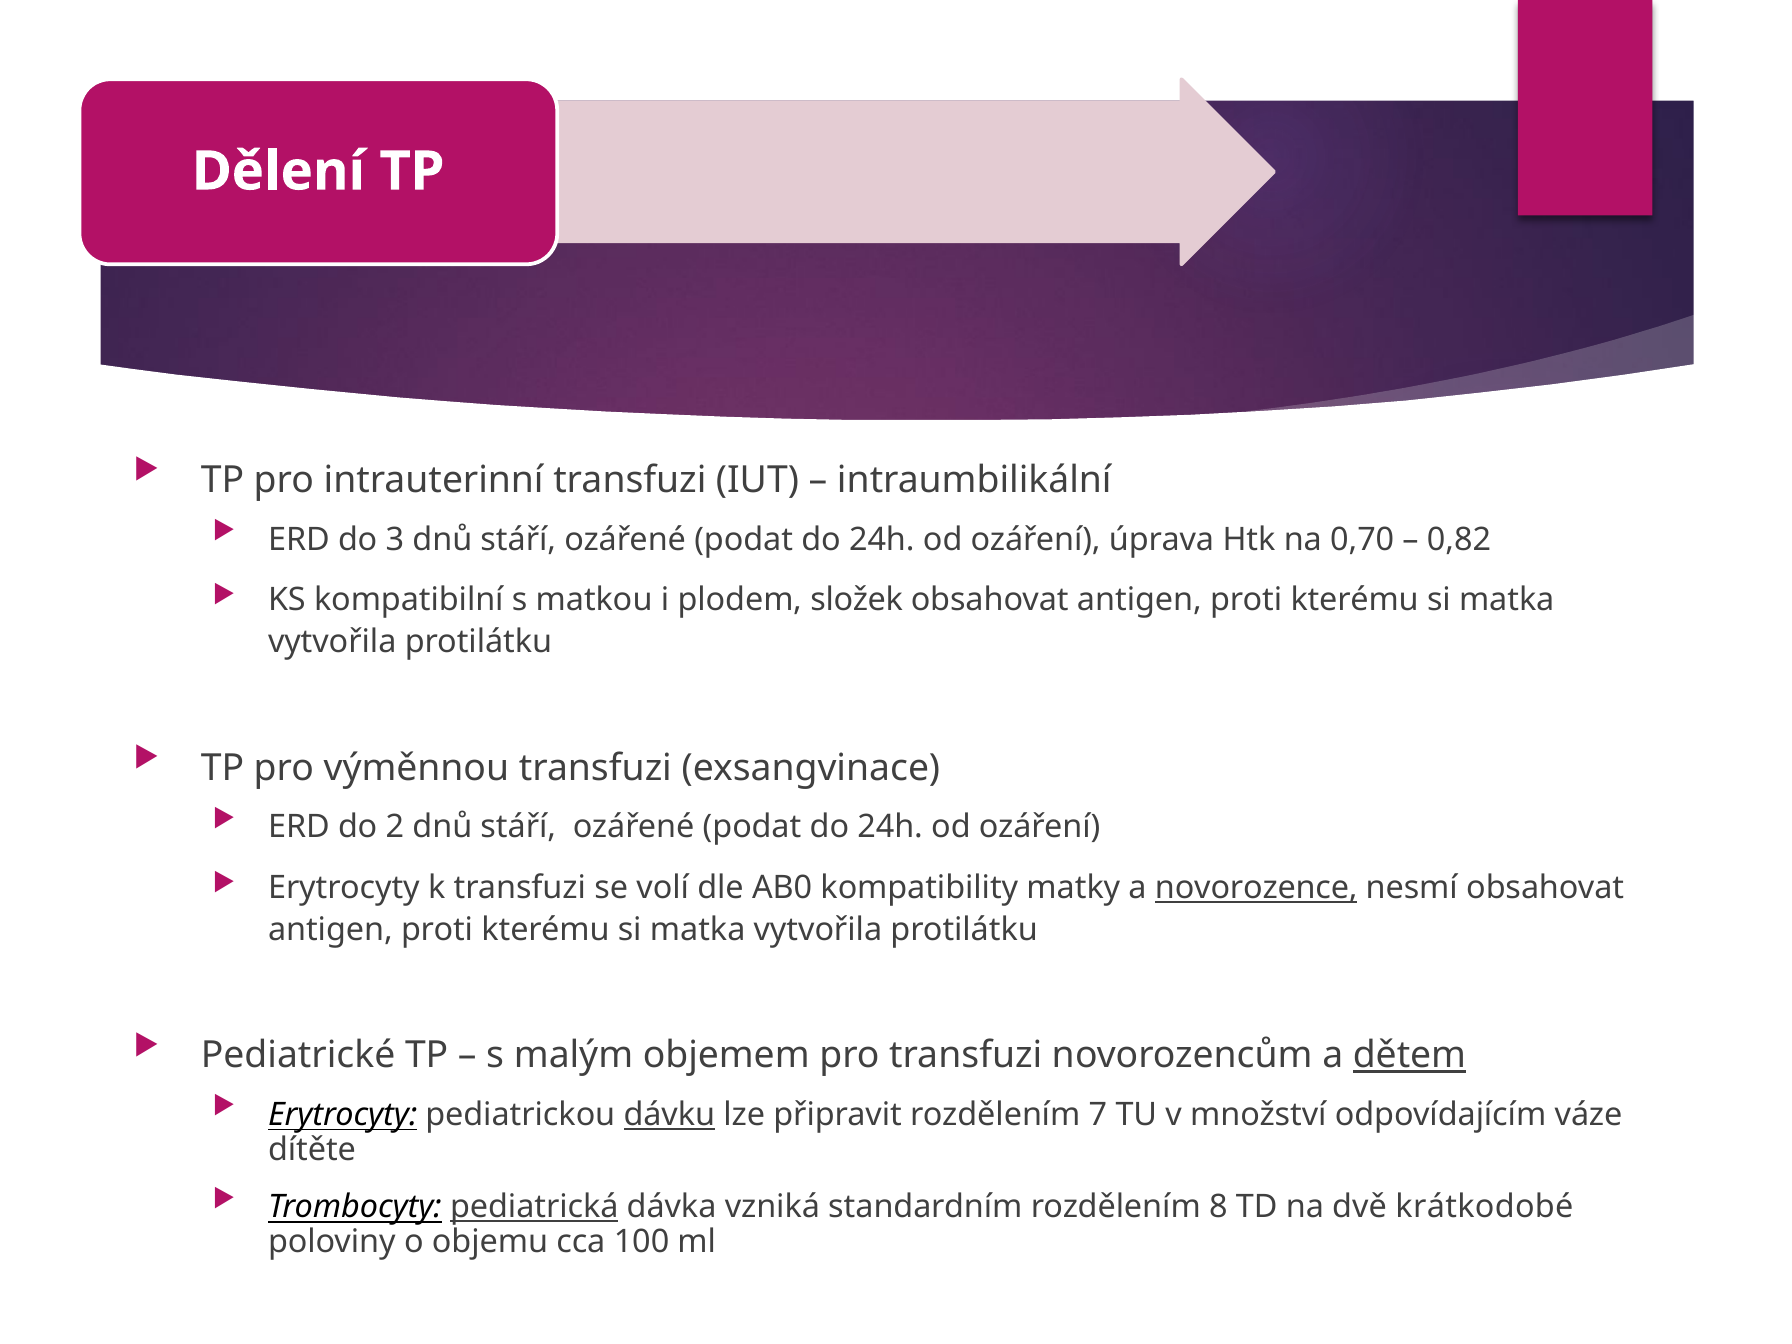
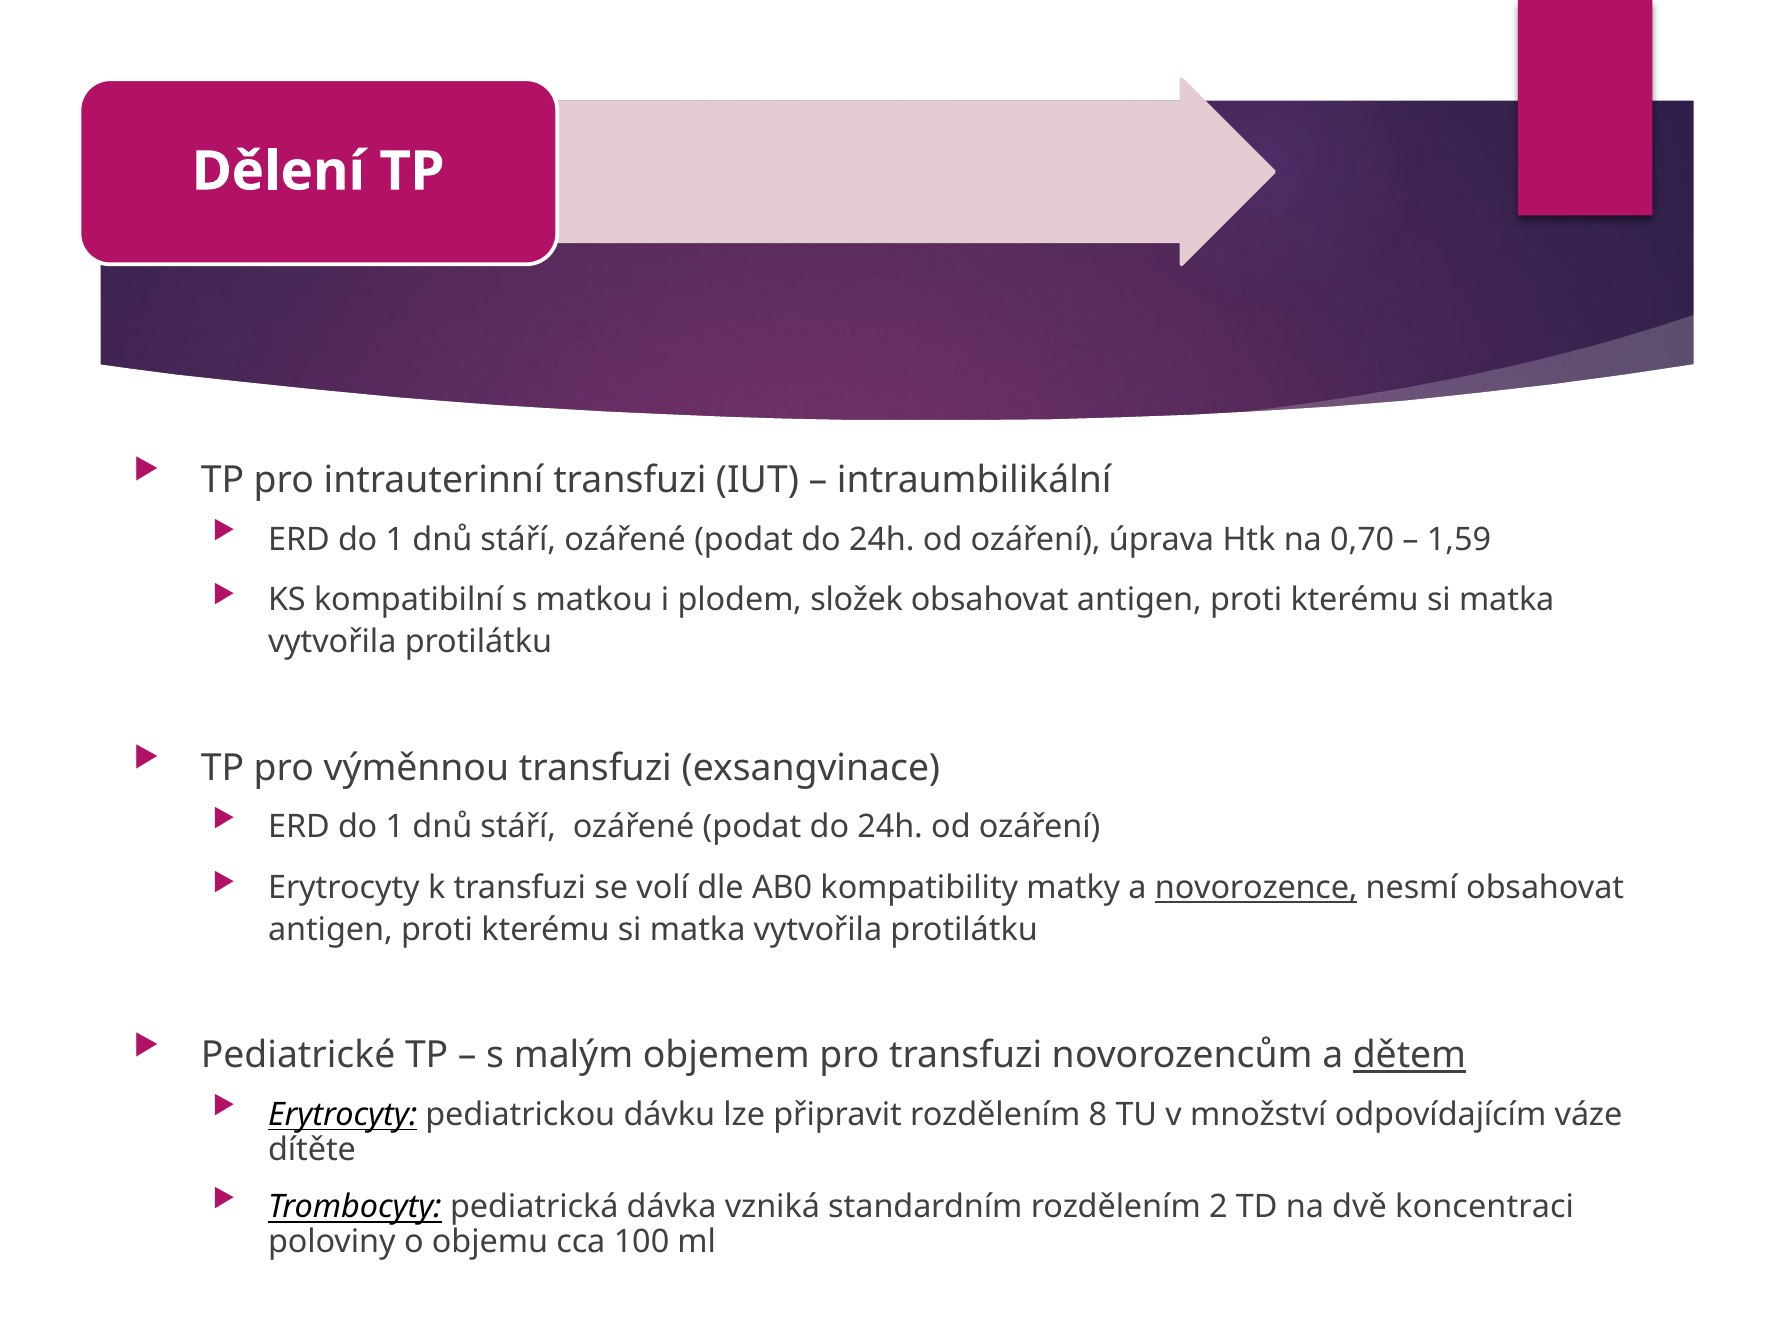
3: 3 -> 1 (395, 540)
0,82: 0,82 -> 1,59 (1459, 540)
2: 2 -> 1 (395, 827)
dávku underline: present -> none (669, 1115)
7: 7 -> 8 (1098, 1115)
pediatrická underline: present -> none (534, 1207)
8: 8 -> 2 (1218, 1207)
krátkodobé: krátkodobé -> koncentraci (1485, 1207)
